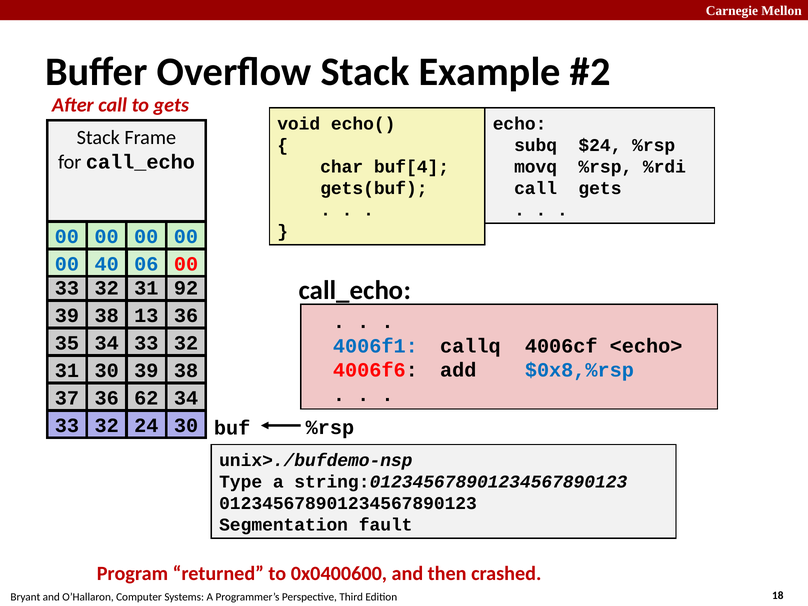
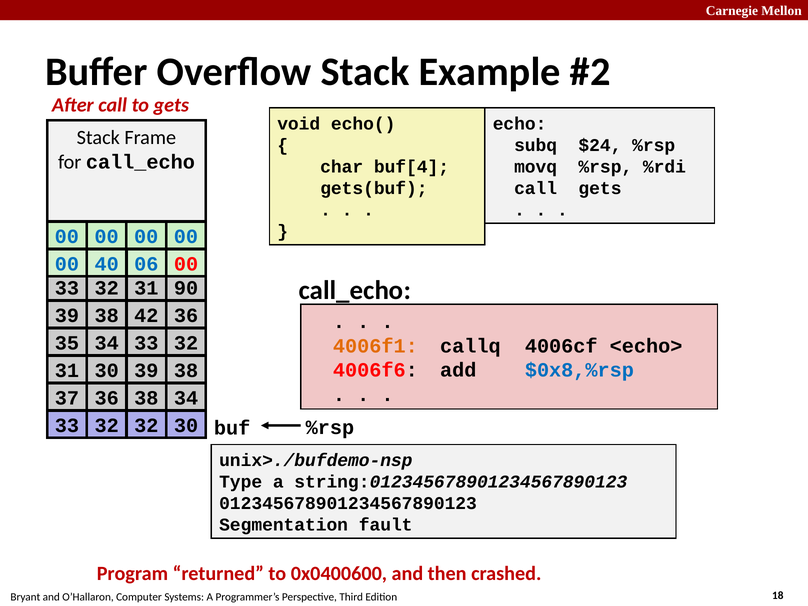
92: 92 -> 90 (186, 288)
13: 13 -> 42 (146, 316)
4006f1 colour: blue -> orange (375, 346)
36 62: 62 -> 38 (146, 398)
32 24: 24 -> 32 (146, 426)
